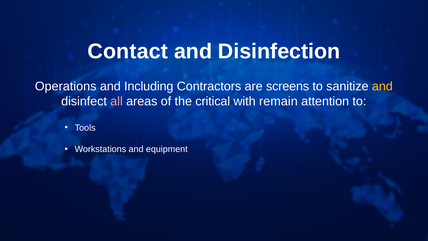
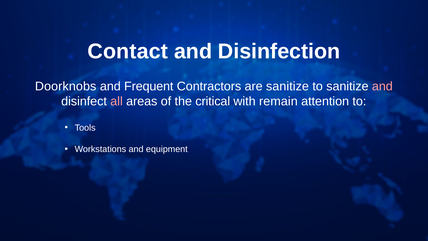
Operations: Operations -> Doorknobs (66, 86)
Including: Including -> Frequent (149, 86)
are screens: screens -> sanitize (287, 86)
and colour: yellow -> pink (382, 86)
